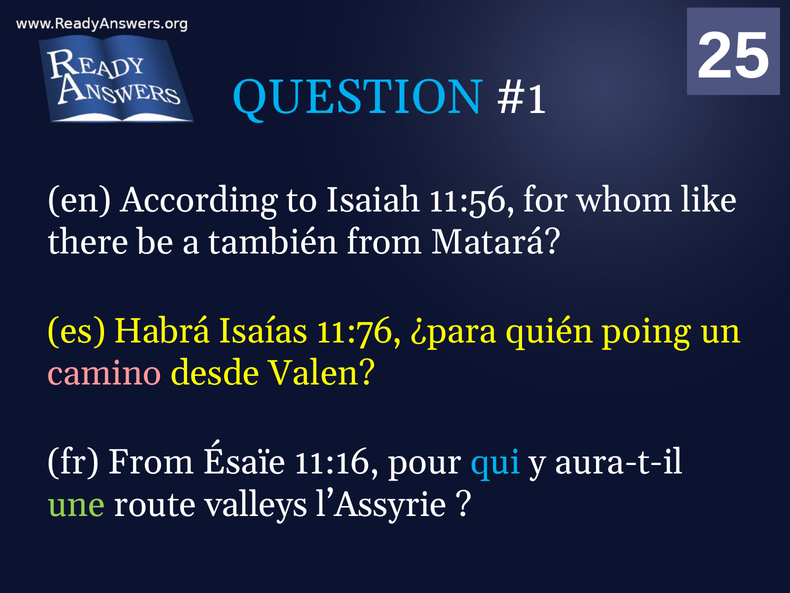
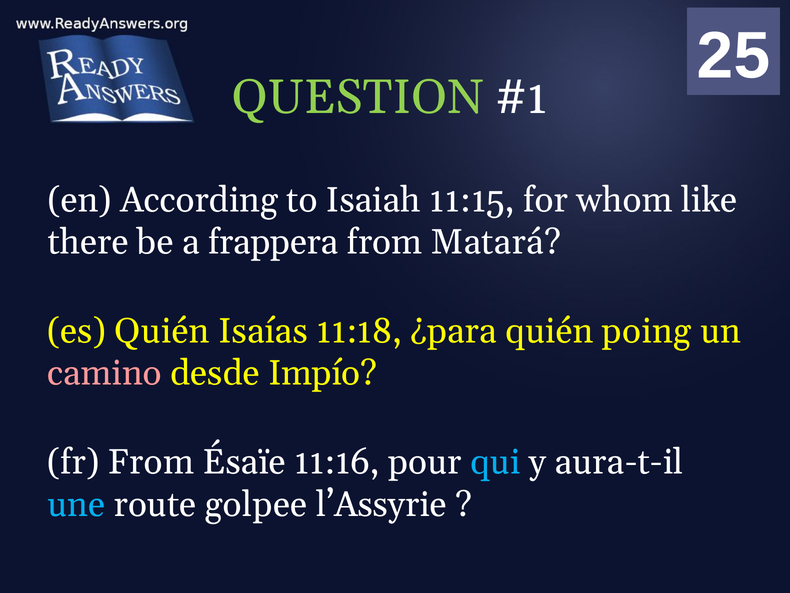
QUESTION colour: light blue -> light green (358, 97)
11:56: 11:56 -> 11:15 (472, 200)
también: también -> frappera (273, 242)
es Habrá: Habrá -> Quién (162, 331)
11:76: 11:76 -> 11:18 (359, 331)
Valen: Valen -> Impío (322, 373)
une colour: light green -> light blue (76, 504)
valleys: valleys -> golpee (256, 504)
